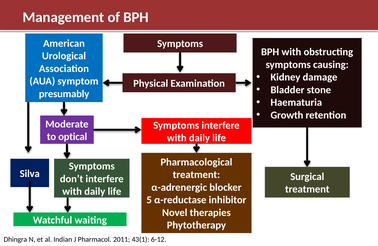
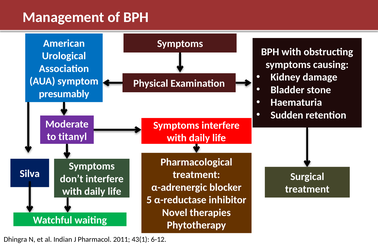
Growth: Growth -> Sudden (287, 115)
optical: optical -> titanyl (73, 137)
